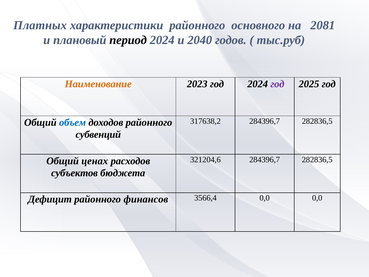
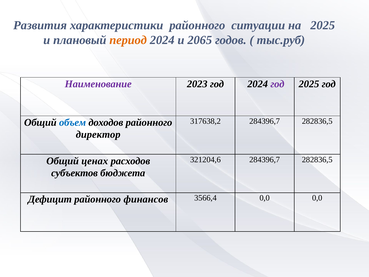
Платных: Платных -> Развития (40, 25)
основного: основного -> ситуации (258, 25)
на 2081: 2081 -> 2025 (323, 25)
период colour: black -> orange (128, 40)
2040: 2040 -> 2065 (200, 40)
Наименование colour: orange -> purple (98, 84)
субвенций: субвенций -> директор (98, 134)
